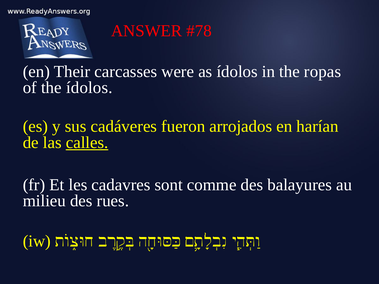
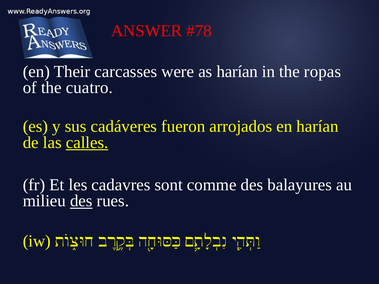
as ídolos: ídolos -> harían (237, 72)
the ídolos: ídolos -> cuatro (89, 88)
des underline: none -> present (81, 201)
